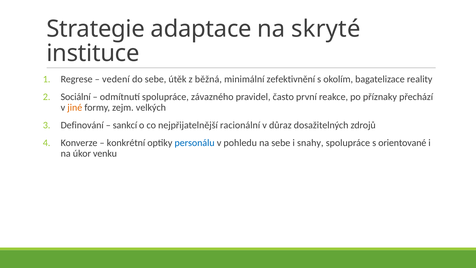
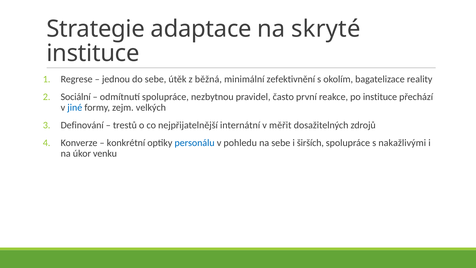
vedení: vedení -> jednou (116, 79)
závazného: závazného -> nezbytnou (212, 97)
po příznaky: příznaky -> instituce (380, 97)
jiné colour: orange -> blue (75, 108)
sankcí: sankcí -> trestů (125, 125)
racionální: racionální -> internátní (240, 125)
důraz: důraz -> měřit (280, 125)
snahy: snahy -> širších (310, 143)
orientované: orientované -> nakažlivými (402, 143)
